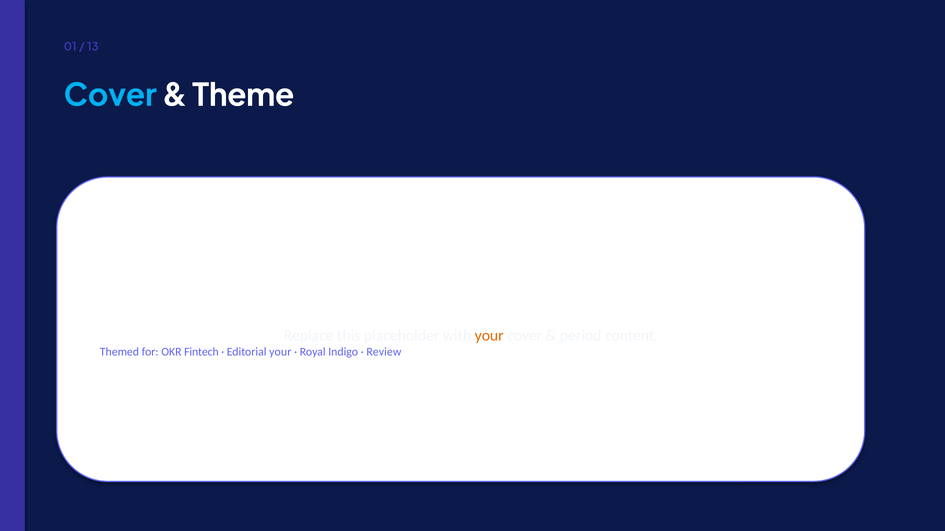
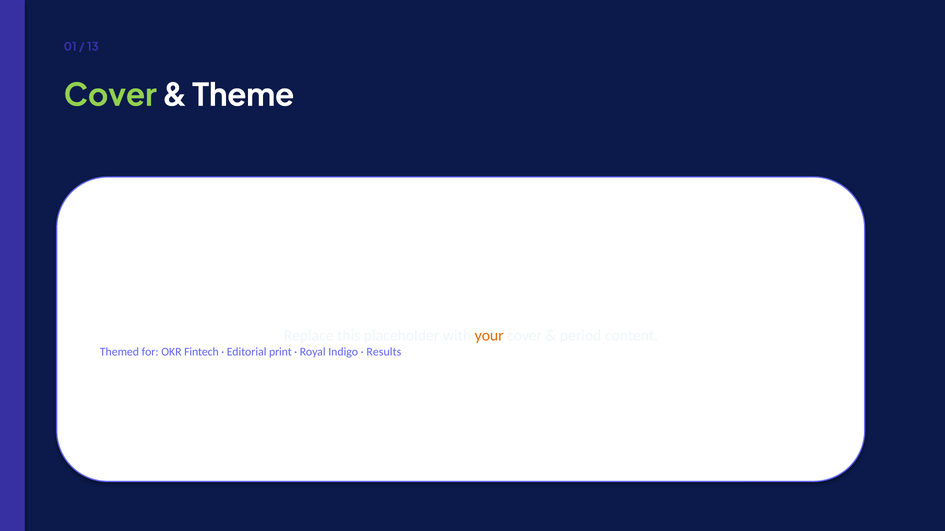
Cover colour: light blue -> light green (110, 95)
Editorial your: your -> print (280, 352)
Review: Review -> Results (384, 352)
